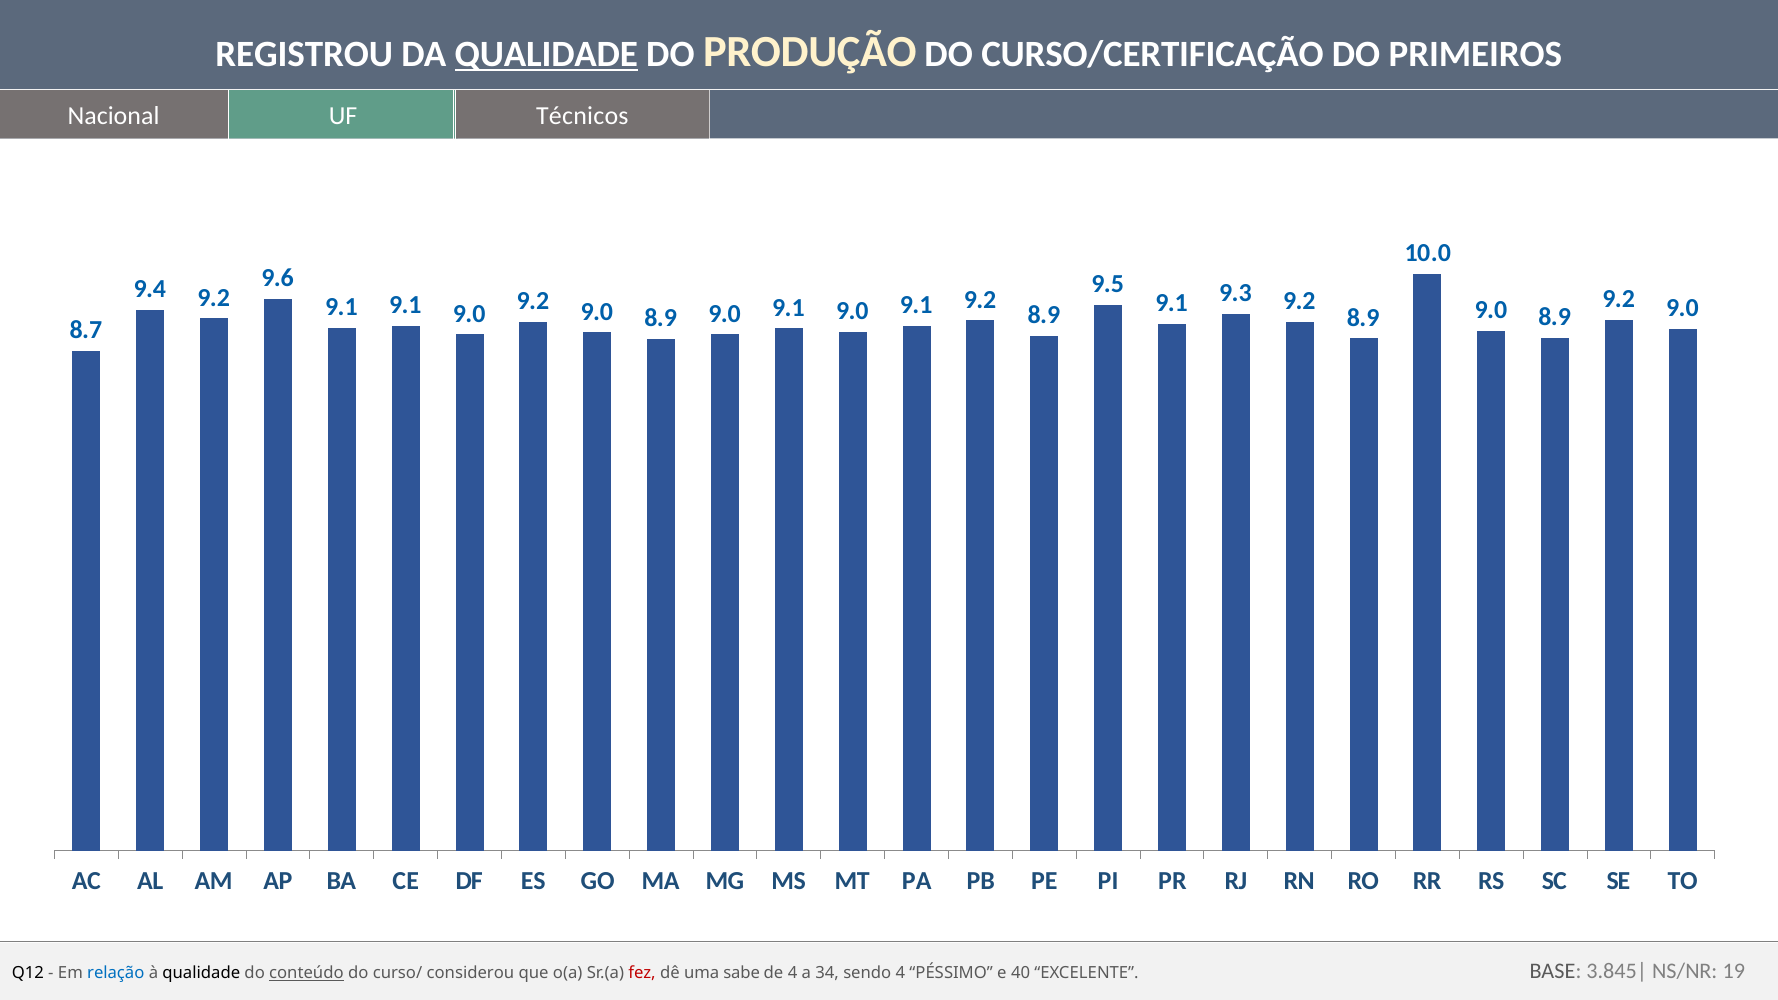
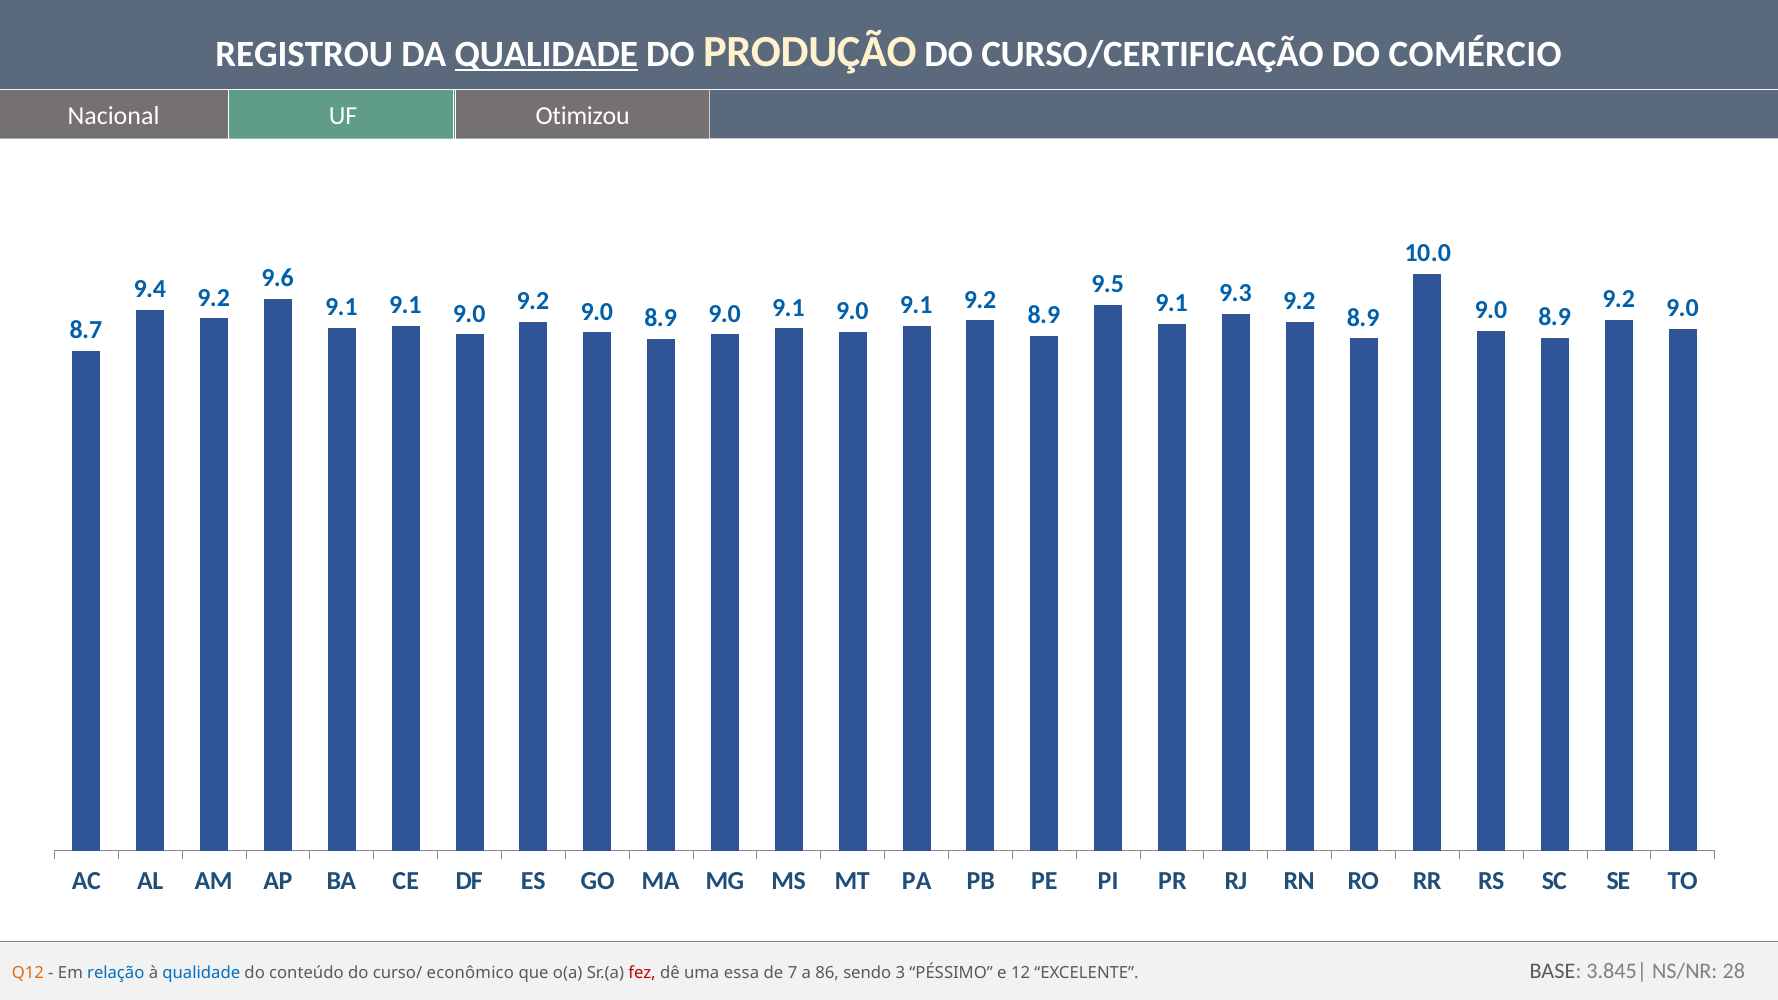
PRIMEIROS: PRIMEIROS -> COMÉRCIO (1475, 54)
Técnicos: Técnicos -> Otimizou (583, 116)
19: 19 -> 28 (1734, 971)
Q12 colour: black -> orange (28, 973)
qualidade colour: black -> blue (201, 973)
conteúdo underline: present -> none (306, 973)
considerou: considerou -> econômico (470, 973)
sabe: sabe -> essa (741, 973)
de 4: 4 -> 7 (793, 973)
34: 34 -> 86 (827, 973)
sendo 4: 4 -> 3 (900, 973)
40: 40 -> 12 (1021, 973)
